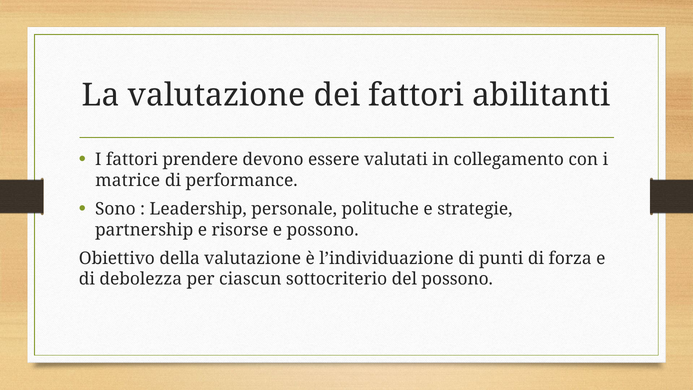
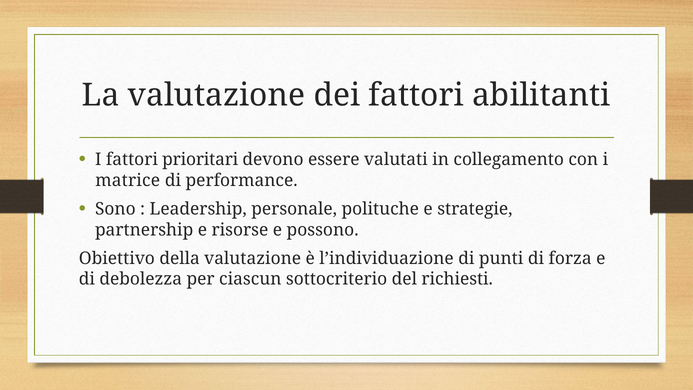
prendere: prendere -> prioritari (200, 160)
del possono: possono -> richiesti (457, 279)
